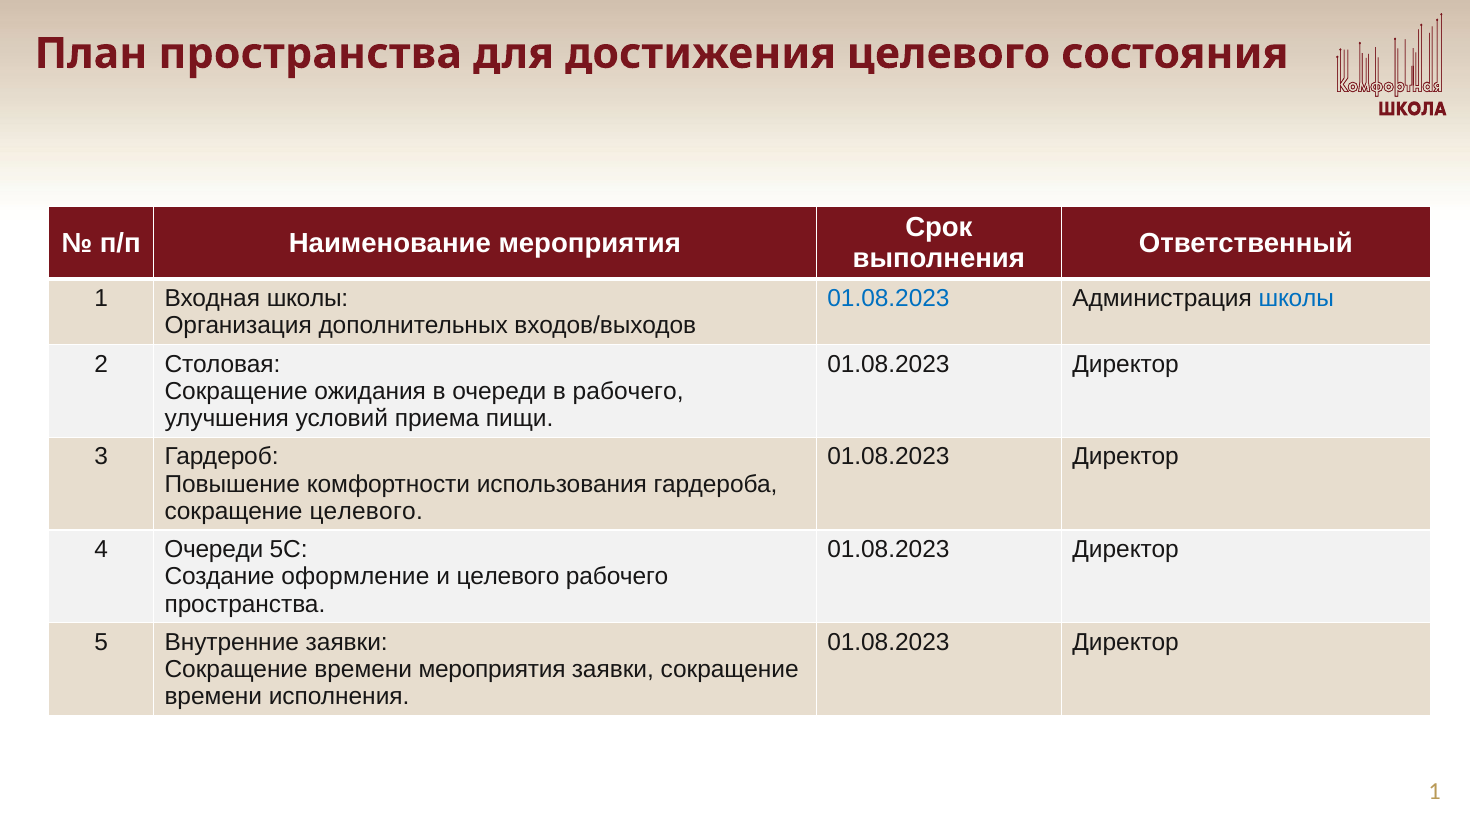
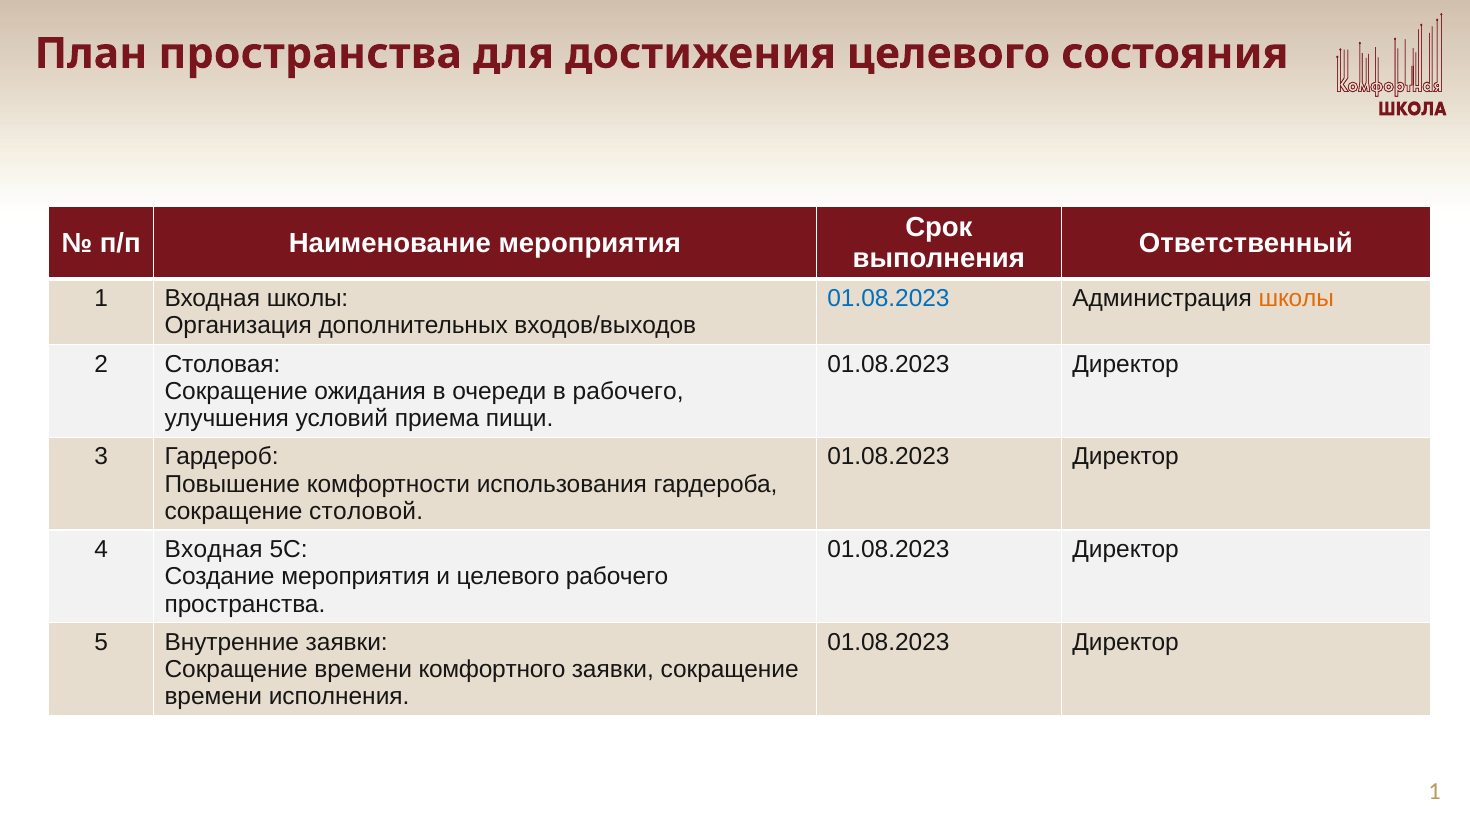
школы colour: blue -> orange (1296, 298)
сокращение целевого: целевого -> столовой (366, 511)
4 Очереди: Очереди -> Входная (214, 549)
Создание оформление: оформление -> мероприятия (356, 577)
времени мероприятия: мероприятия -> комфортного (492, 669)
